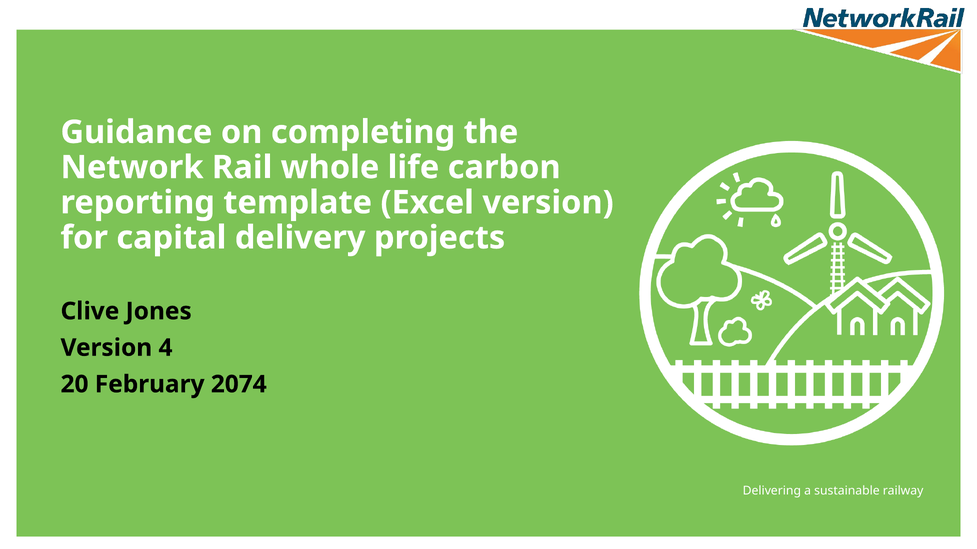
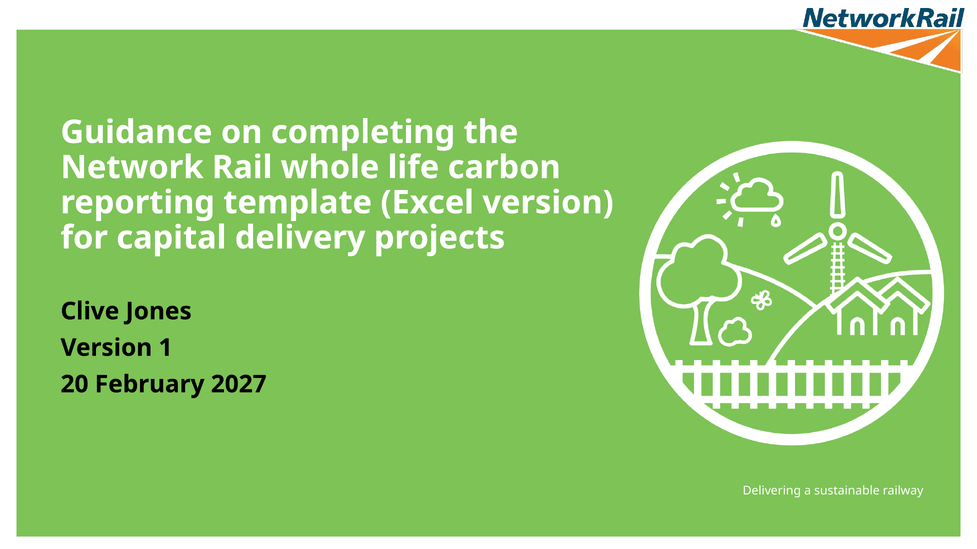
4: 4 -> 1 (166, 348)
2074: 2074 -> 2027 (239, 385)
